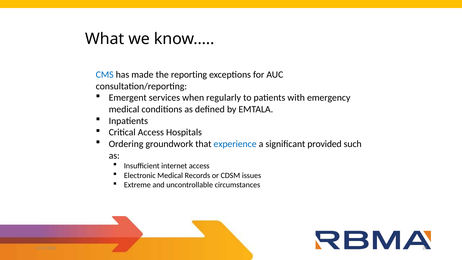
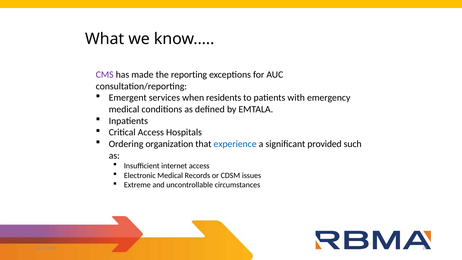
CMS colour: blue -> purple (105, 75)
regularly: regularly -> residents (224, 98)
groundwork: groundwork -> organization (169, 144)
